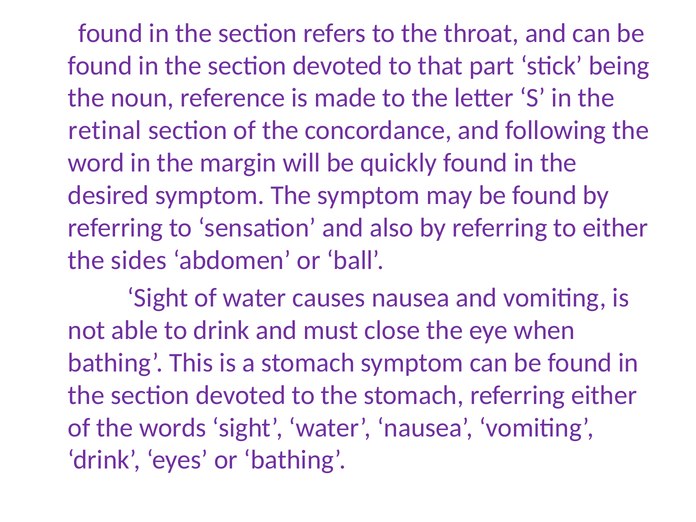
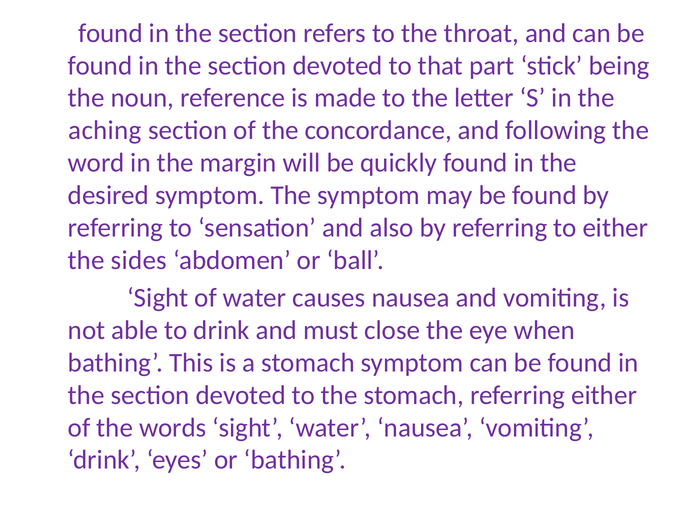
retinal: retinal -> aching (105, 130)
